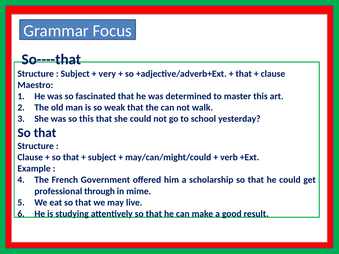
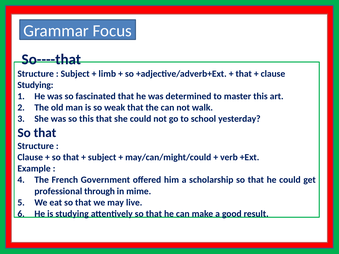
very: very -> limb (107, 74)
Maestro: Maestro -> Studying (35, 85)
